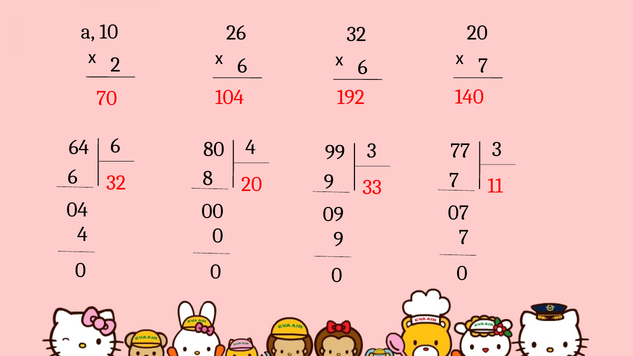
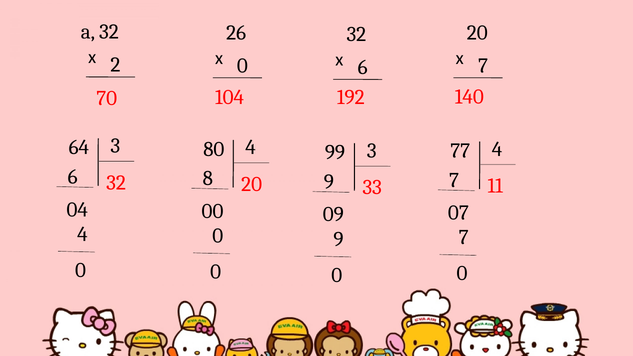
a 10: 10 -> 32 (109, 32)
6: 6 -> 0 (242, 66)
64 6: 6 -> 3 (115, 146)
77 3: 3 -> 4 (497, 149)
